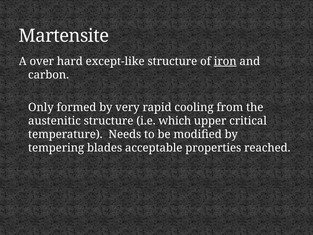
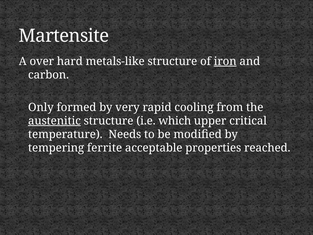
except-like: except-like -> metals-like (115, 61)
austenitic underline: none -> present (54, 121)
blades: blades -> ferrite (105, 148)
